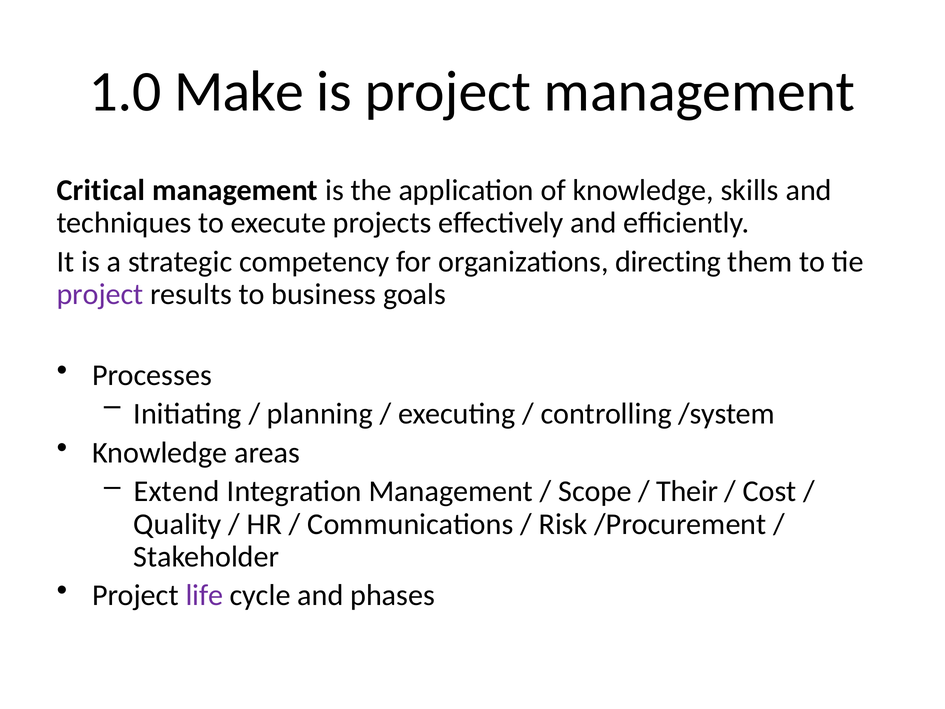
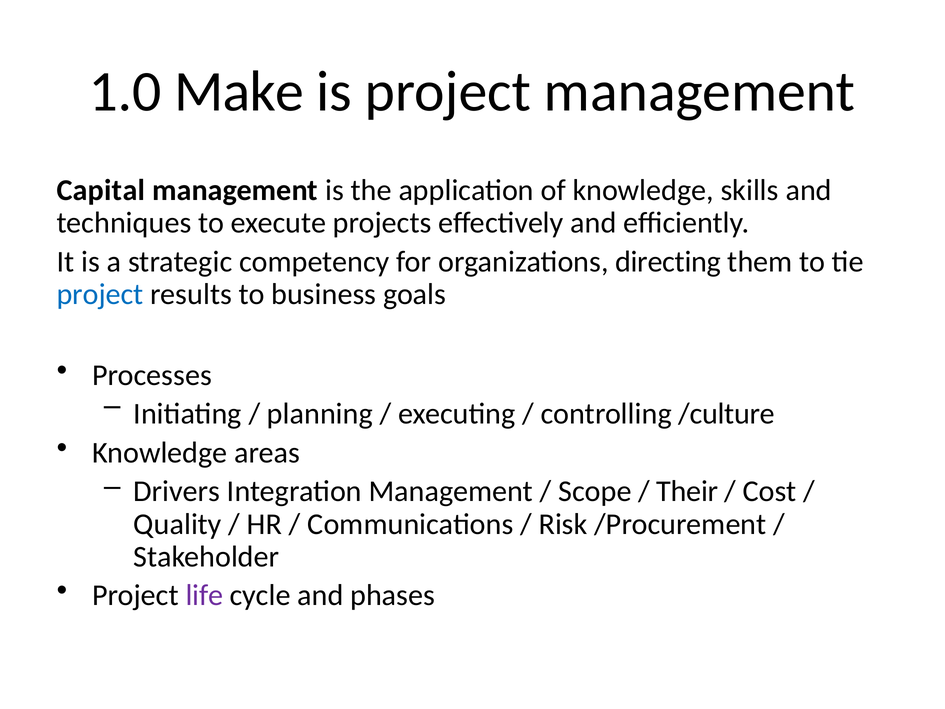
Critical: Critical -> Capital (101, 190)
project colour: purple -> blue (100, 294)
/system: /system -> /culture (727, 414)
Extend: Extend -> Drivers (177, 491)
